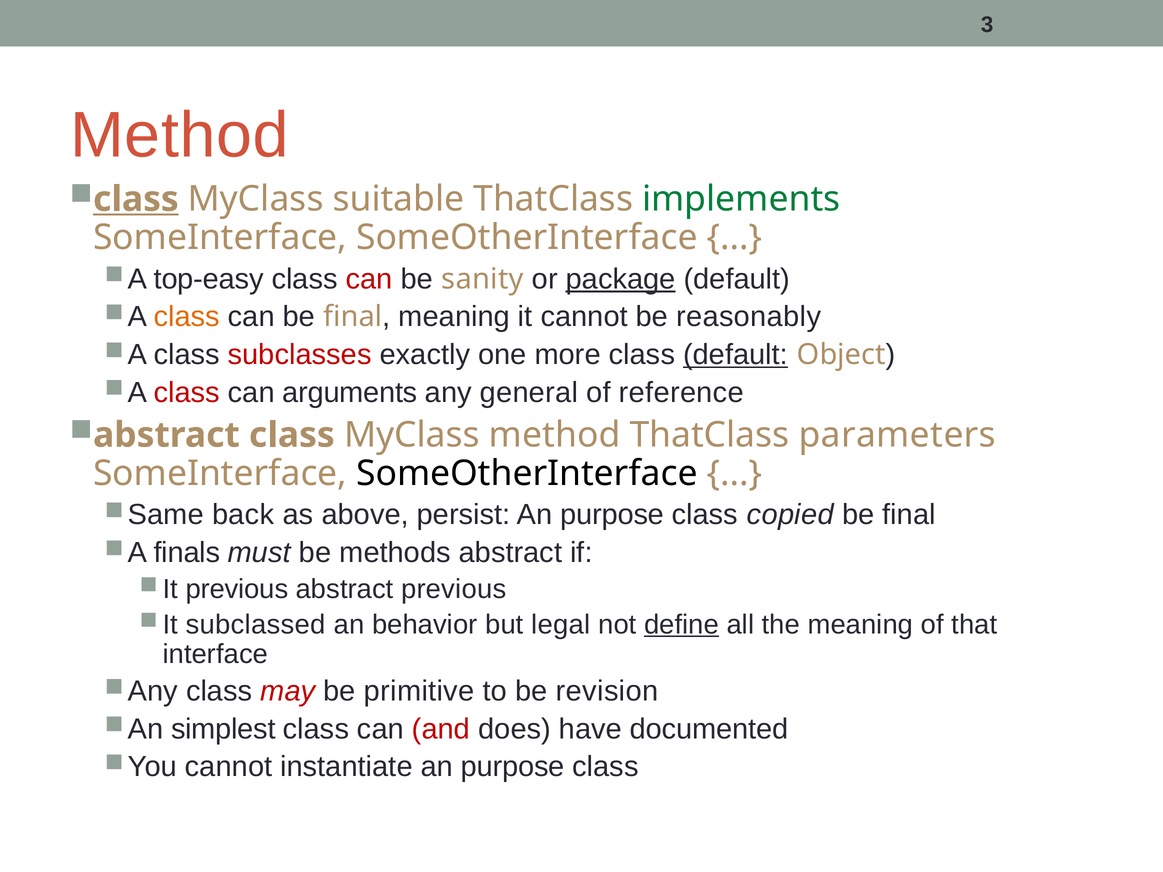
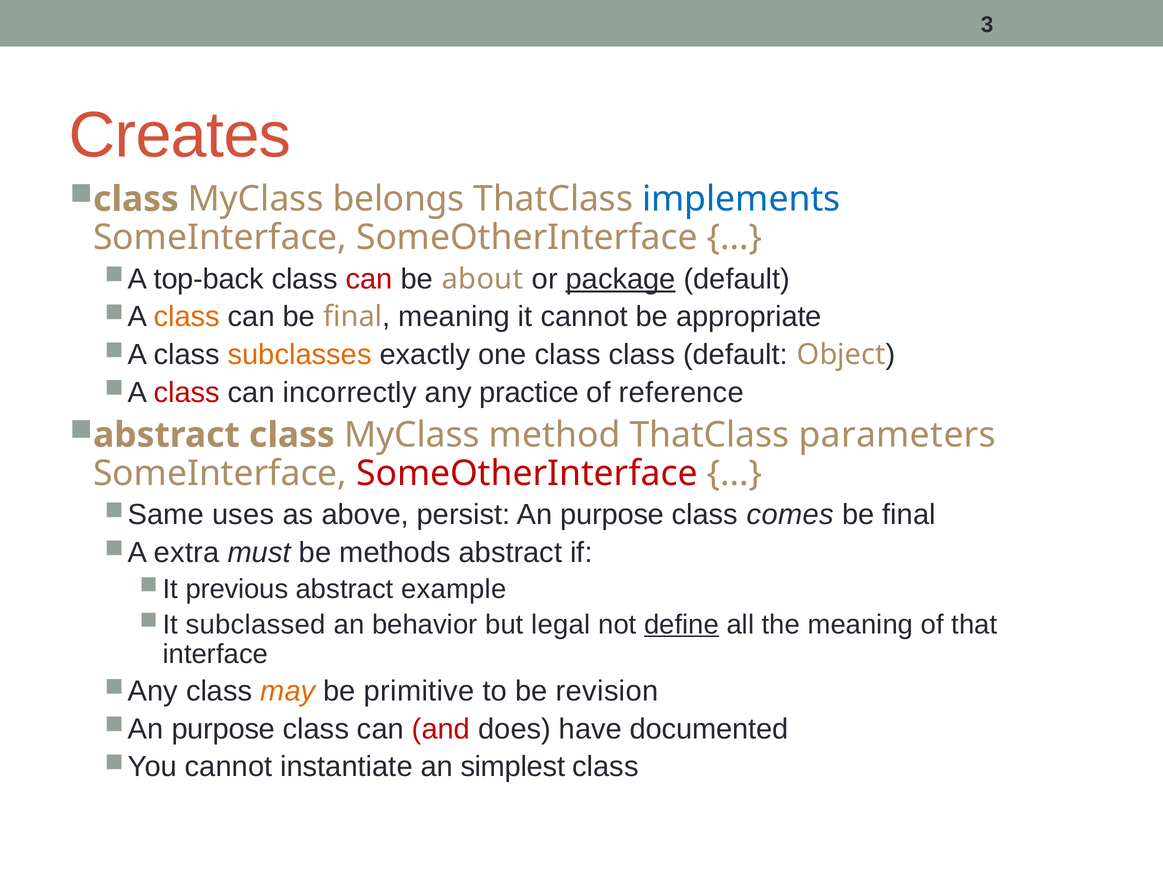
Method: Method -> Creates (180, 135)
class underline: present -> none (136, 199)
suitable: suitable -> belongs (399, 199)
implements colour: green -> blue (741, 199)
top-easy: top-easy -> top-back (209, 279)
sanity: sanity -> about (482, 279)
reasonably: reasonably -> appropriate (749, 317)
subclasses colour: red -> orange (300, 355)
one more: more -> class (568, 355)
default underline: present -> none (736, 355)
arguments: arguments -> incorrectly (350, 393)
general: general -> practice (529, 393)
SomeOtherInterface colour: black -> red (527, 474)
back: back -> uses (243, 515)
copied: copied -> comes (790, 515)
finals: finals -> extra (187, 553)
abstract previous: previous -> example (454, 589)
may colour: red -> orange (288, 691)
simplest: simplest -> purpose (223, 729)
instantiate an purpose: purpose -> simplest (513, 767)
